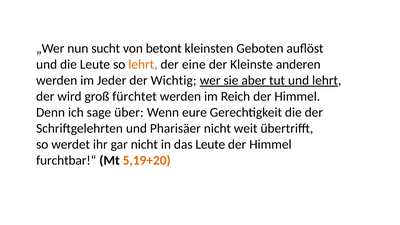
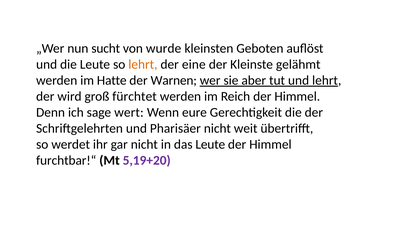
betont: betont -> wurde (164, 48)
anderen: anderen -> gelähmt (298, 64)
Jeder: Jeder -> Hatte (112, 80)
Wichtig: Wichtig -> Warnen (174, 80)
über: über -> wert (129, 112)
5,19+20 colour: orange -> purple (147, 160)
